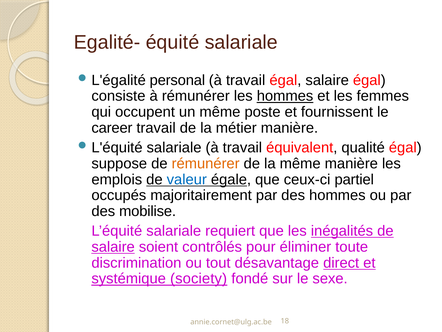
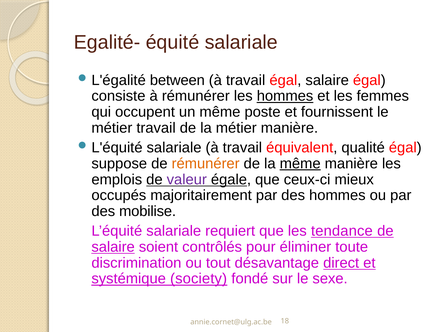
personal: personal -> between (177, 80)
career: career -> métier (112, 128)
même underline: none -> present (300, 163)
valeur colour: blue -> purple (187, 179)
partiel: partiel -> mieux (354, 179)
inégalités: inégalités -> tendance (342, 231)
